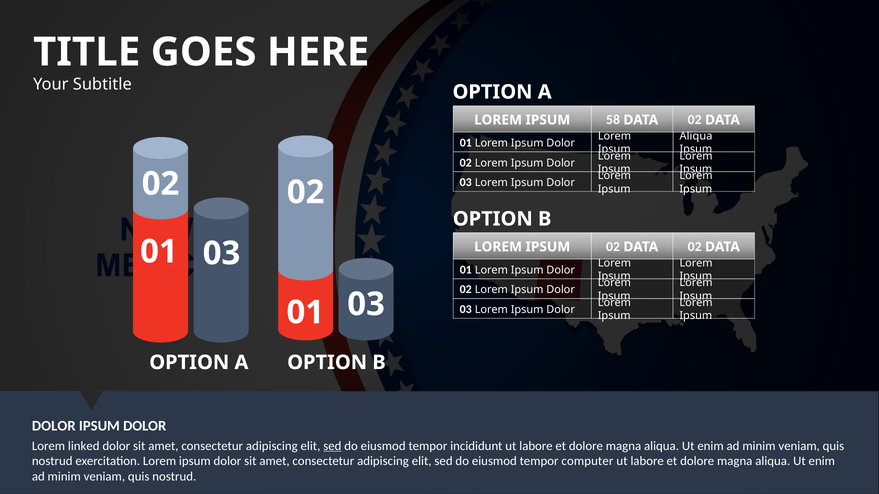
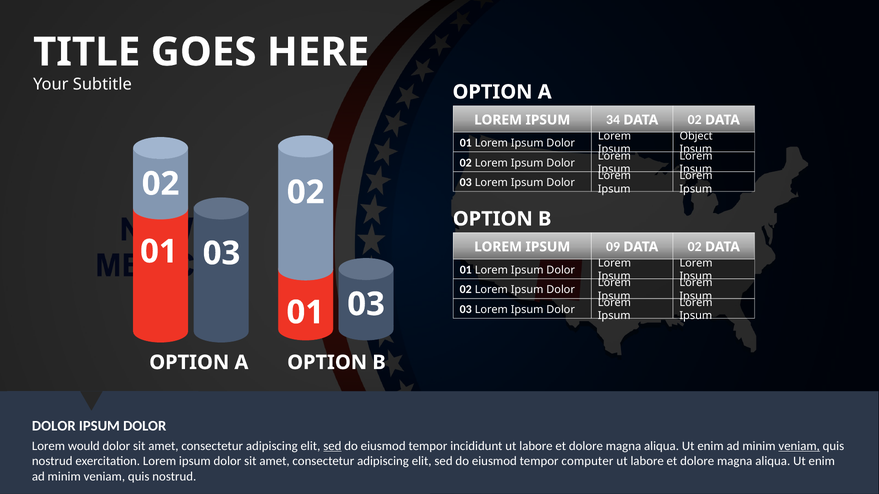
58: 58 -> 34 (613, 120)
Aliqua: Aliqua -> Object (696, 136)
02: 02 -> 09 (613, 247)
linked: linked -> would (84, 446)
veniam underline: none -> present (799, 446)
